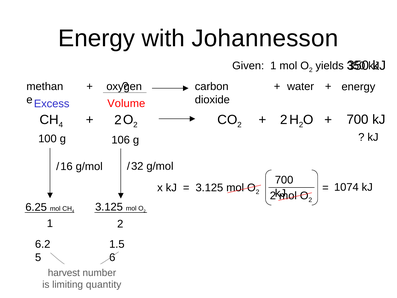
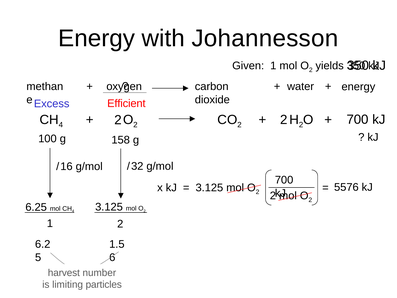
Volume: Volume -> Efficient (126, 103)
106: 106 -> 158 (121, 140)
1074: 1074 -> 5576 (346, 187)
quantity: quantity -> particles (104, 284)
